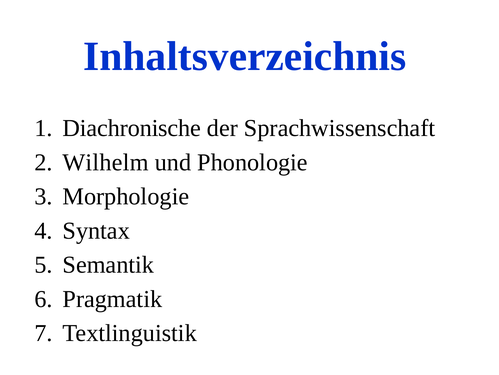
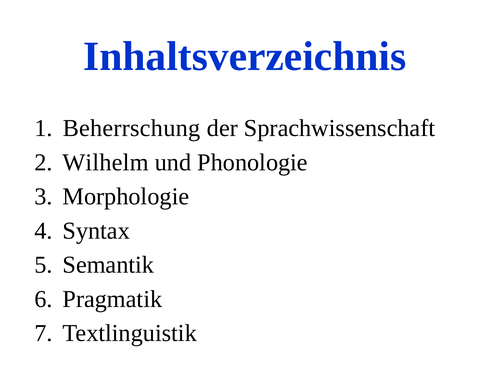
Diachronische: Diachronische -> Beherrschung (132, 128)
